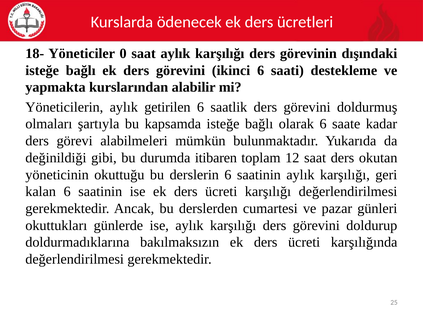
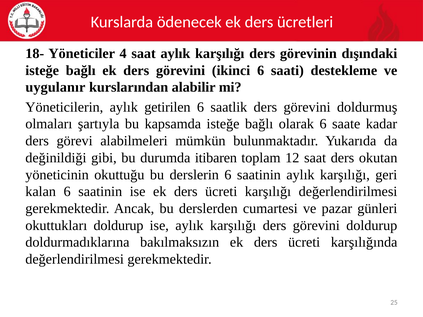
0: 0 -> 4 (123, 54)
yapmakta: yapmakta -> uygulanır (55, 87)
okuttukları günlerde: günlerde -> doldurup (118, 226)
